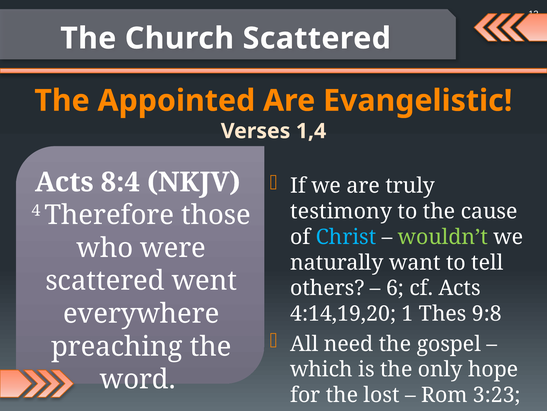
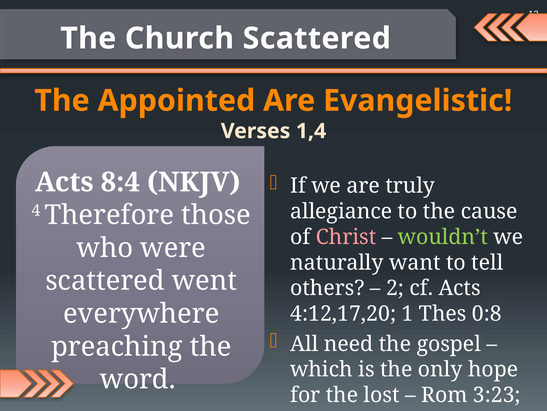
testimony: testimony -> allegiance (341, 211)
Christ colour: light blue -> pink (346, 237)
6: 6 -> 2 (395, 288)
4:14,19,20: 4:14,19,20 -> 4:12,17,20 (343, 313)
9:8: 9:8 -> 0:8 (487, 313)
